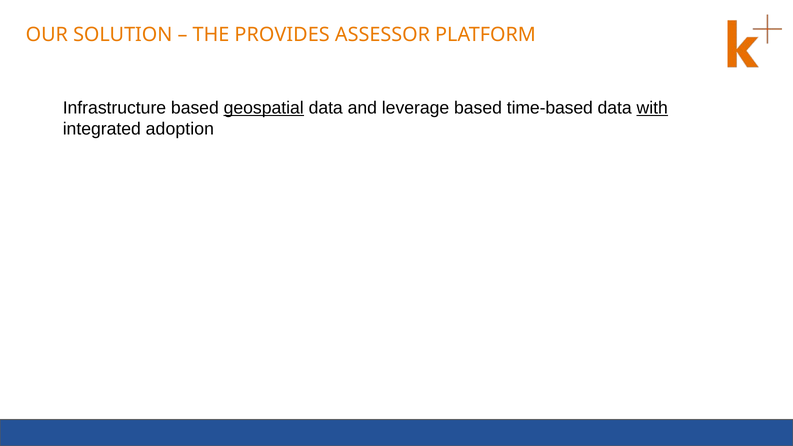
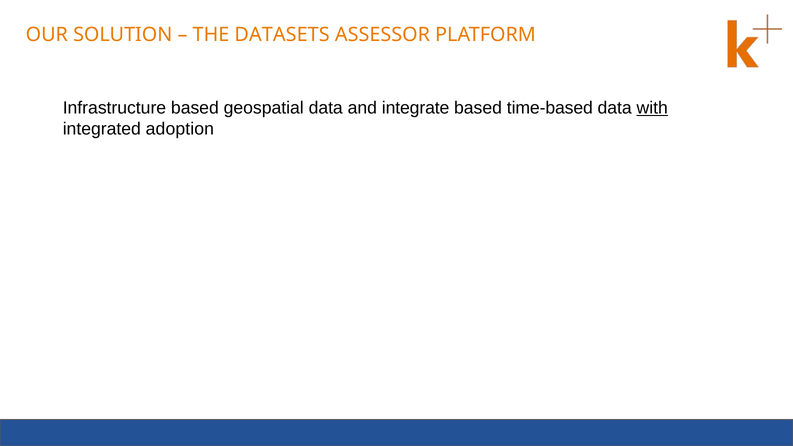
PROVIDES: PROVIDES -> DATASETS (282, 35)
geospatial underline: present -> none (264, 108)
leverage: leverage -> integrate (416, 108)
